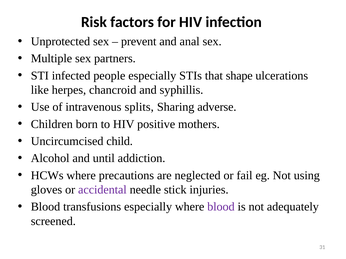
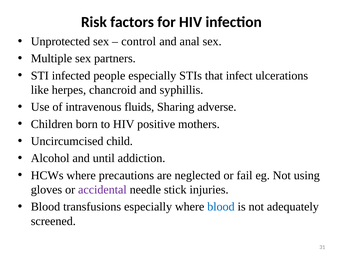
prevent: prevent -> control (139, 41)
shape: shape -> infect (239, 76)
splits: splits -> fluids (139, 107)
blood colour: purple -> blue (221, 207)
